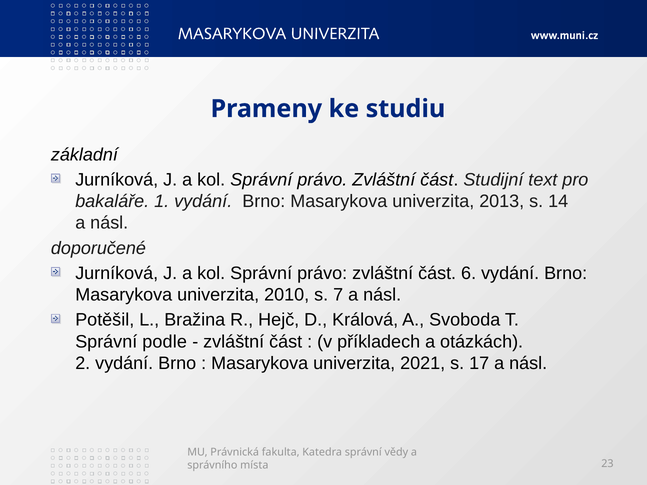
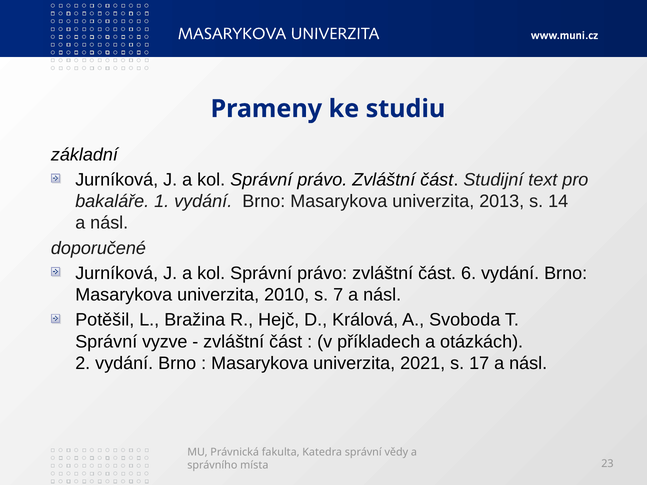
podle: podle -> vyzve (165, 342)
